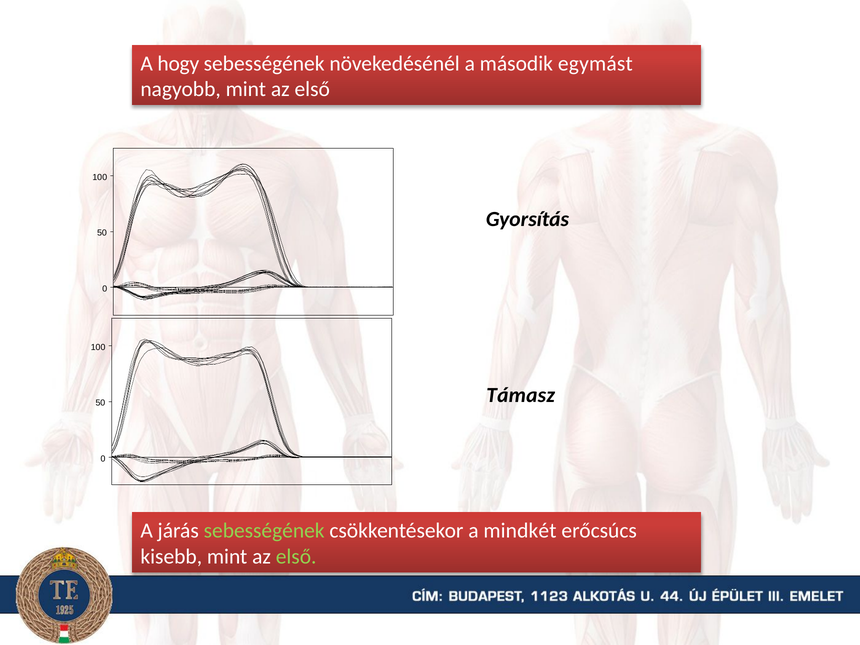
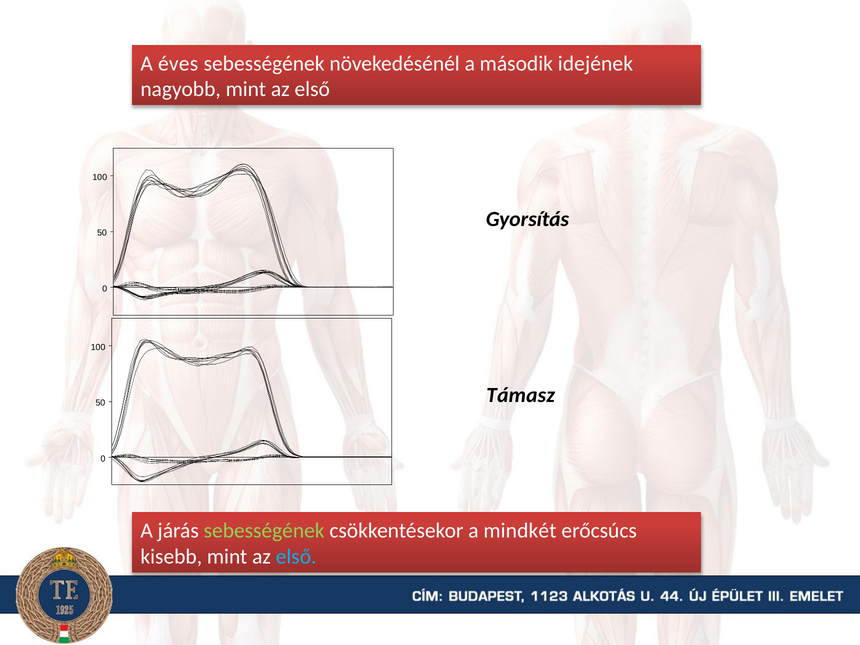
hogy: hogy -> éves (178, 63)
egymást: egymást -> idejének (595, 63)
első colour: light green -> light blue (296, 557)
